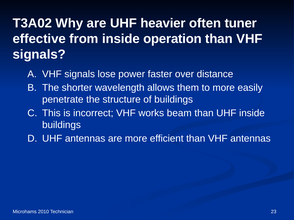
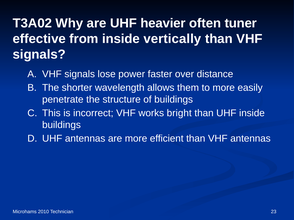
operation: operation -> vertically (172, 39)
beam: beam -> bright (179, 113)
